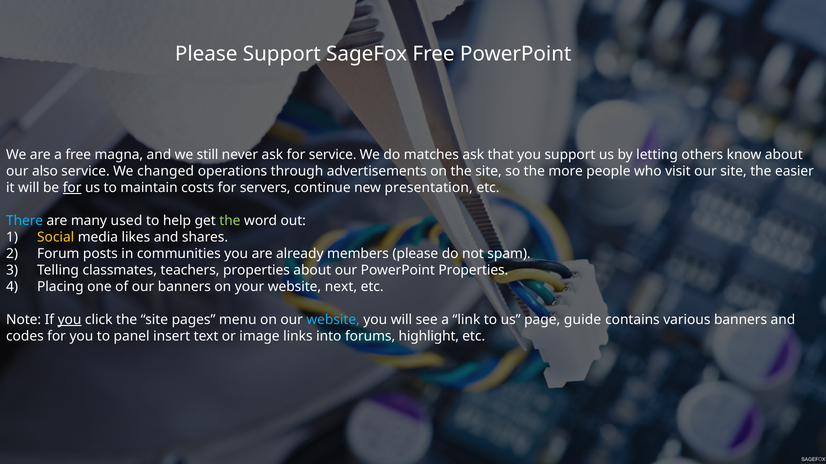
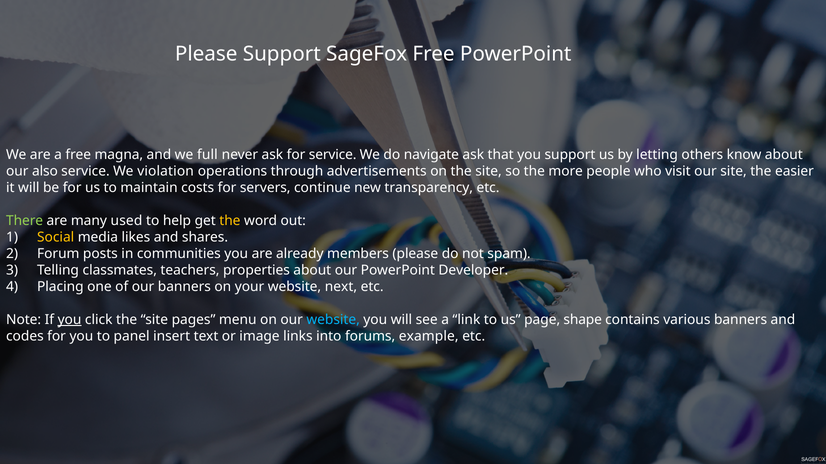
still: still -> full (207, 155)
matches: matches -> navigate (431, 155)
changed: changed -> violation (166, 171)
for underline: present -> none (72, 188)
presentation: presentation -> transparency (429, 188)
There colour: light blue -> light green (25, 221)
the colour: light green -> yellow (230, 221)
PowerPoint Properties: Properties -> Developer (473, 270)
guide: guide -> shape (583, 320)
highlight: highlight -> example (429, 336)
